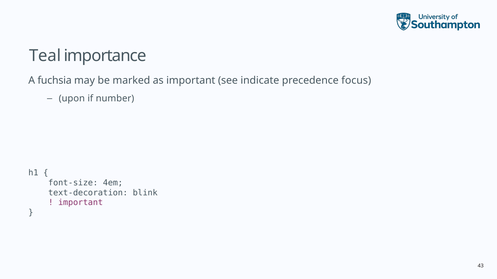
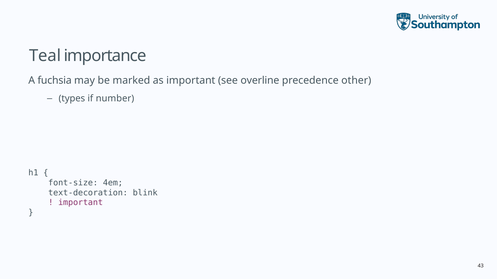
indicate: indicate -> overline (260, 81)
focus: focus -> other (356, 81)
upon: upon -> types (72, 99)
